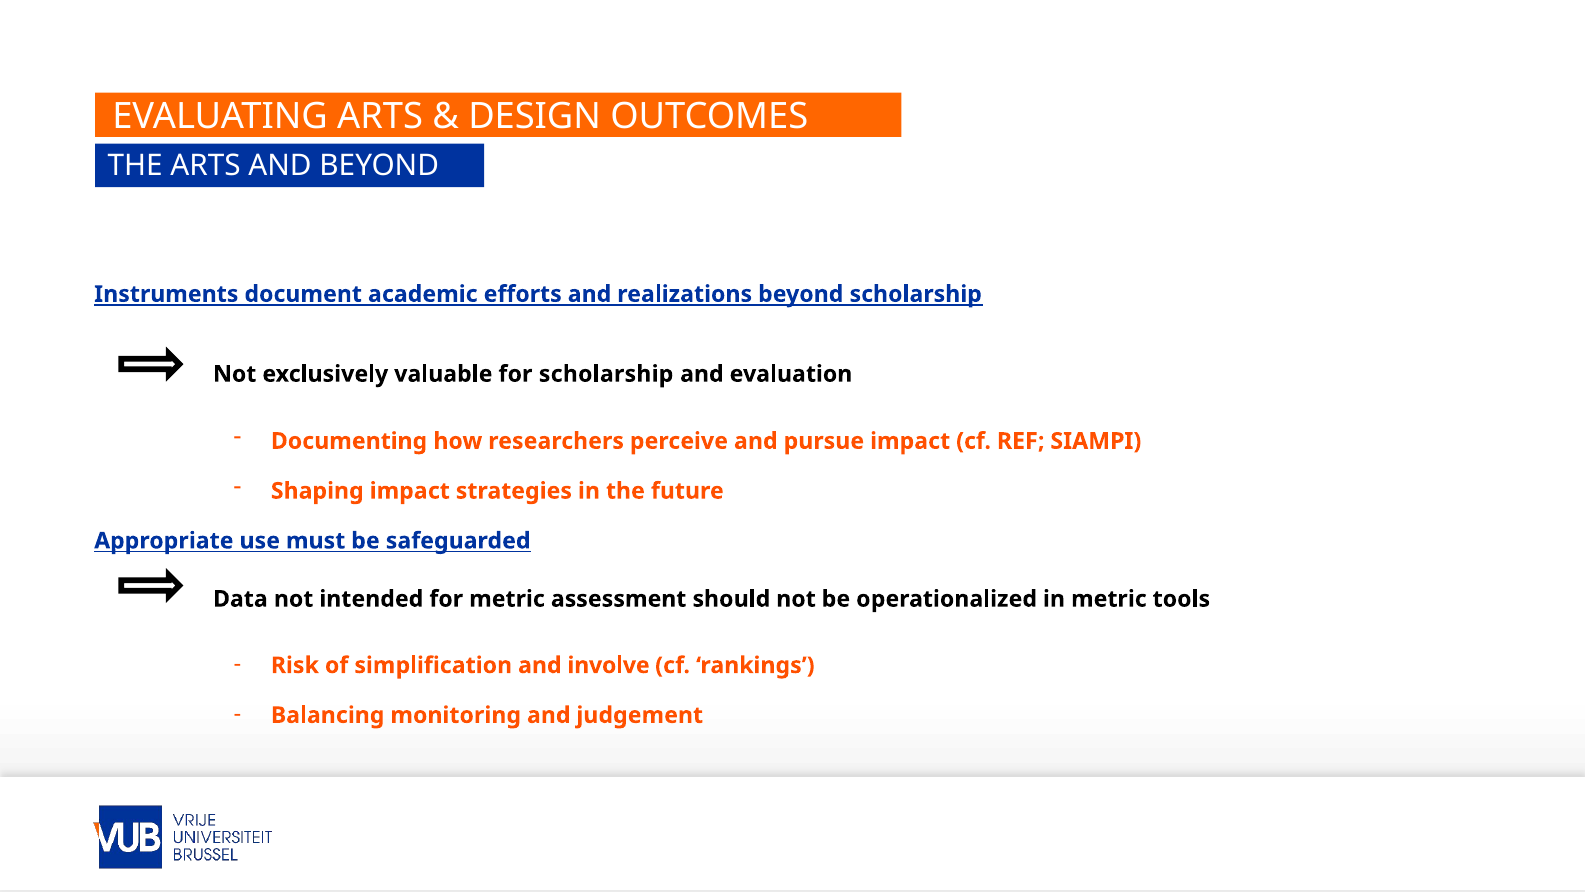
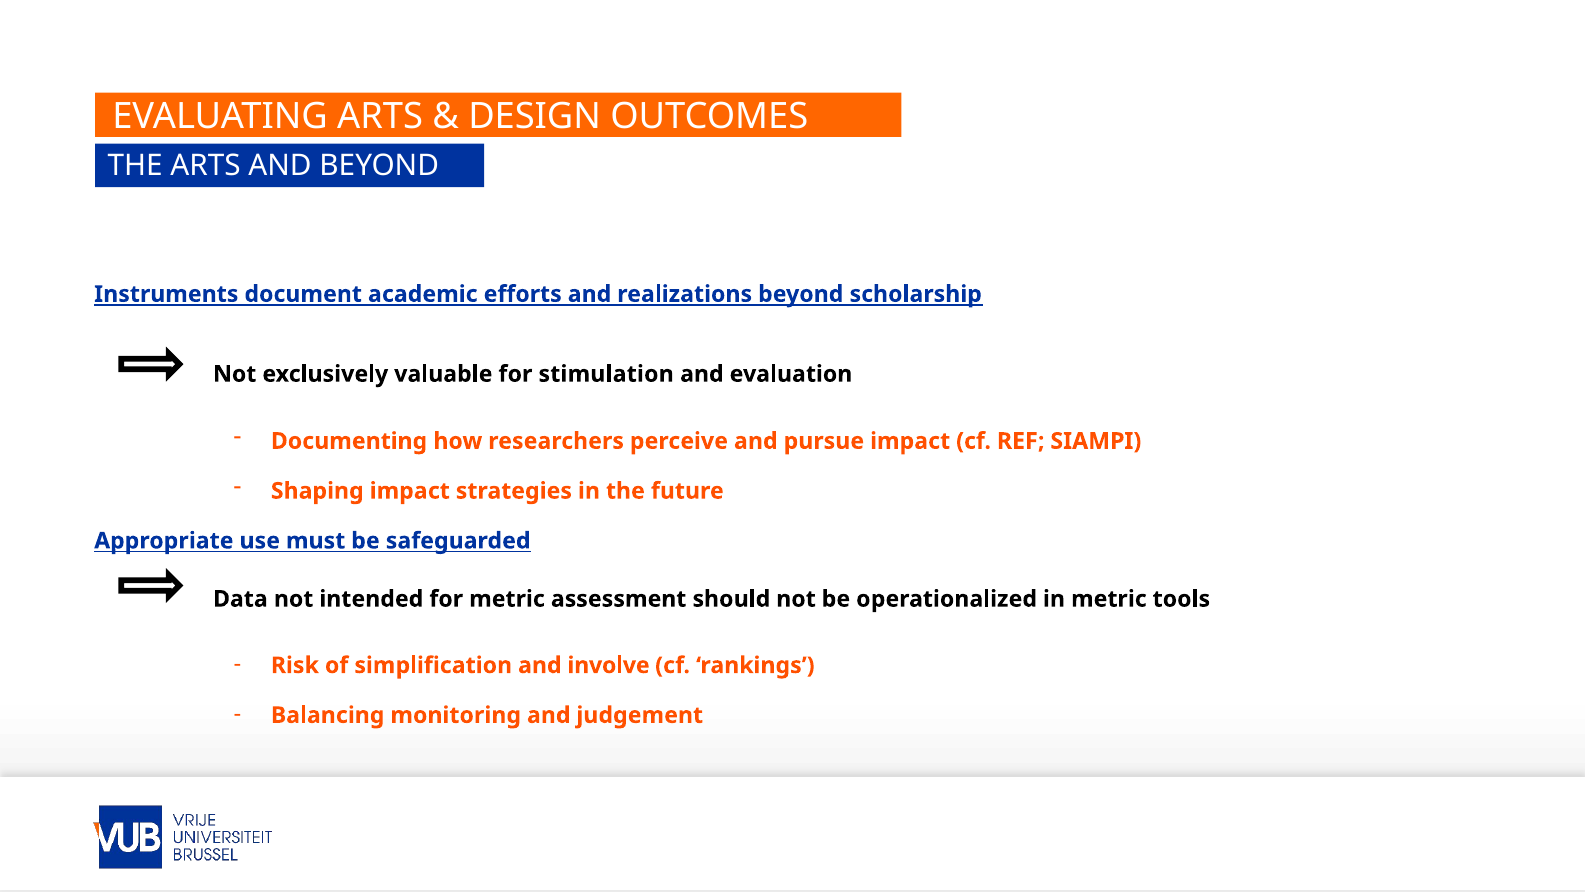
for scholarship: scholarship -> stimulation (606, 374)
